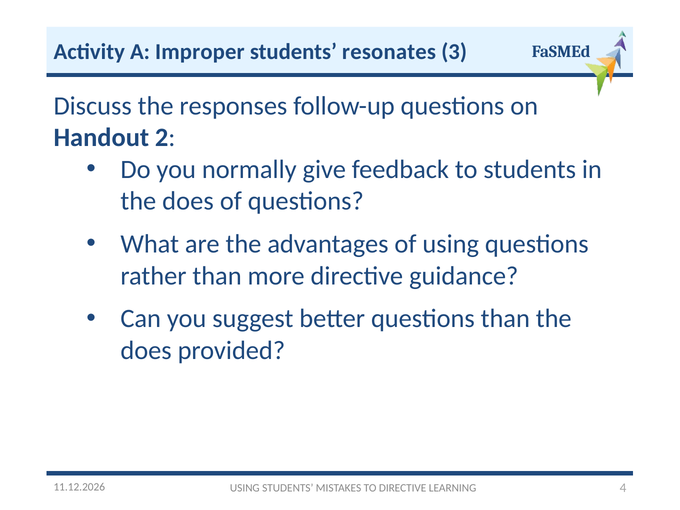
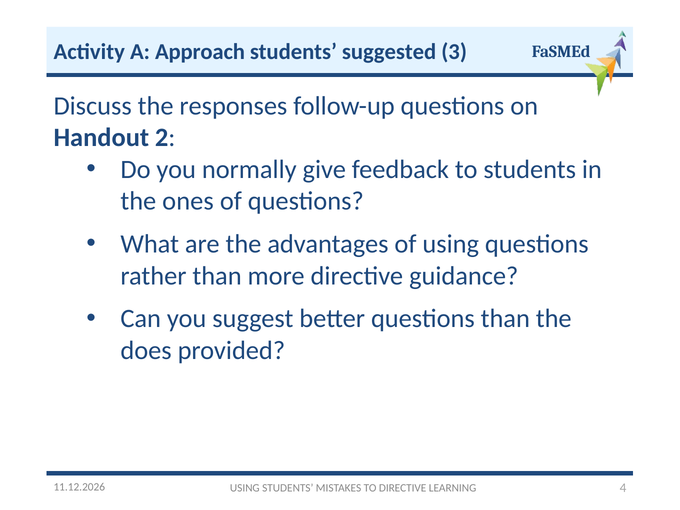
Improper: Improper -> Approach (200, 52)
resonates: resonates -> suggested (389, 52)
does: does -> ones (188, 201)
